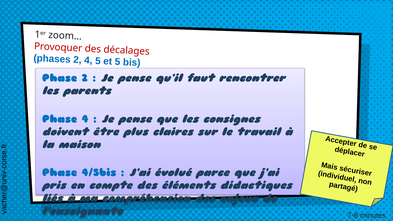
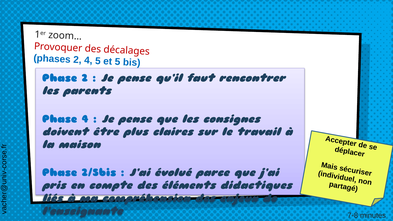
4/5bis: 4/5bis -> 2/5bis (99, 173)
